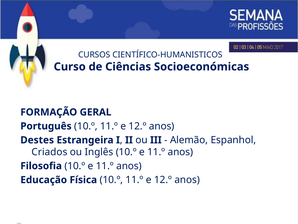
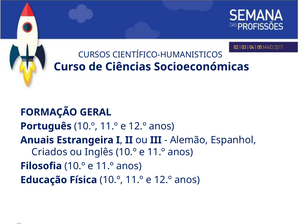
Destes: Destes -> Anuais (37, 140)
